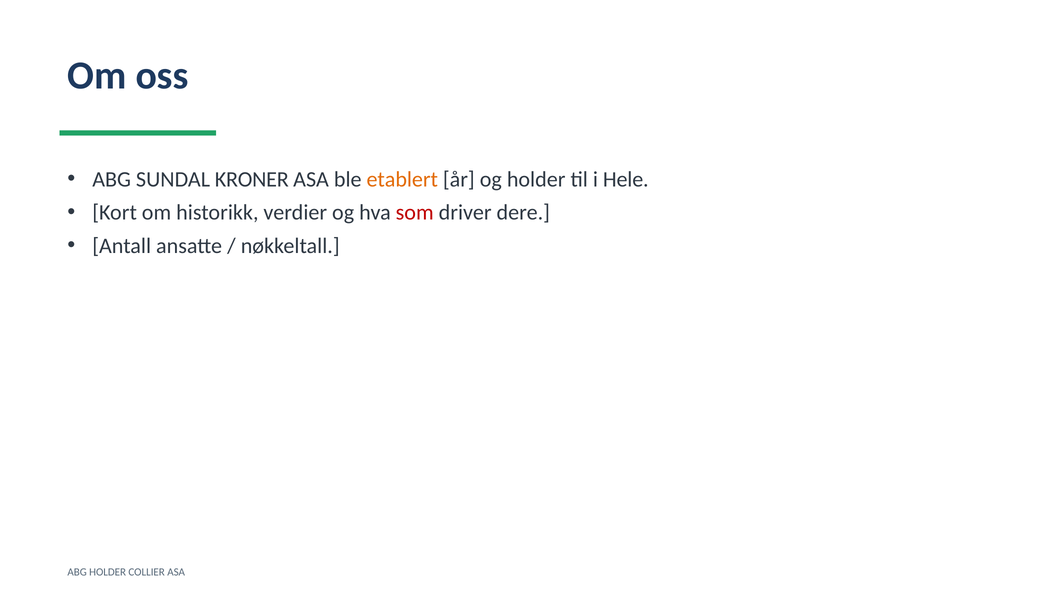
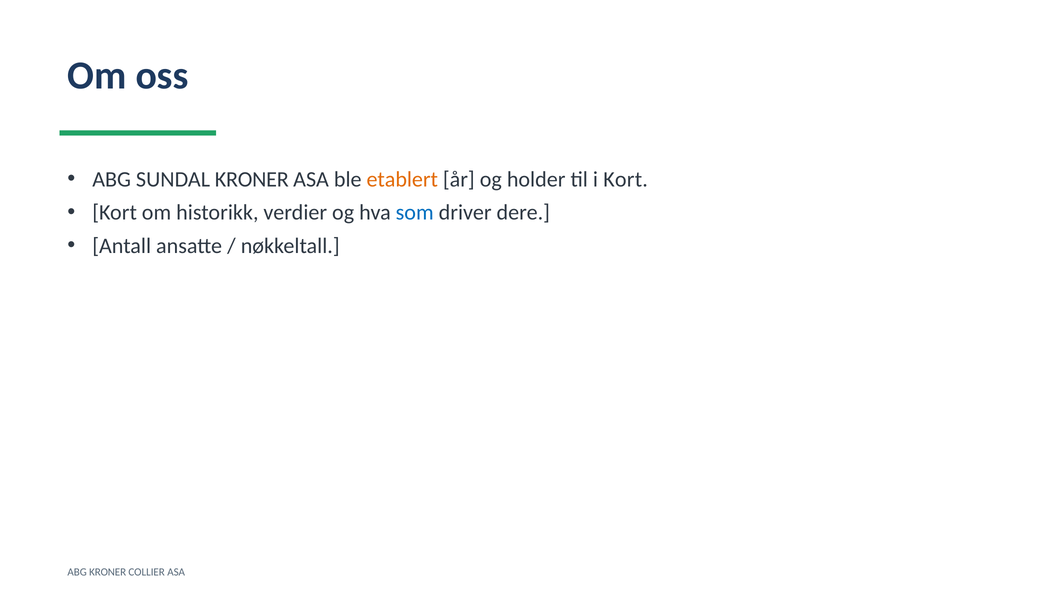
i Hele: Hele -> Kort (626, 180)
som colour: red -> blue (415, 213)
ABG HOLDER: HOLDER -> KRONER (108, 572)
